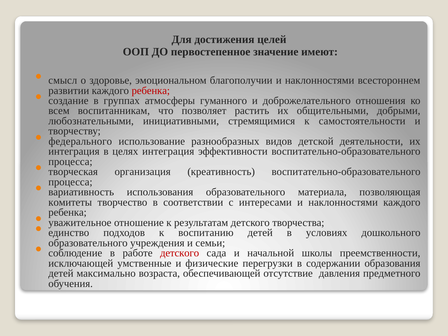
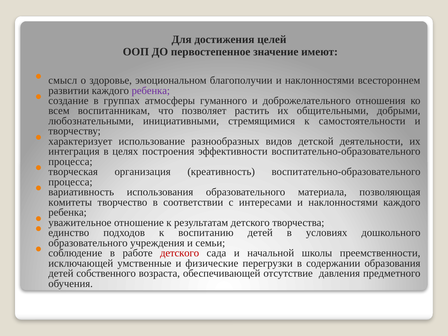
ребенка colour: red -> purple (151, 91)
федерального: федерального -> характеризует (80, 141)
целях интеграция: интеграция -> построения (168, 151)
максимально: максимально -> собственного (106, 273)
